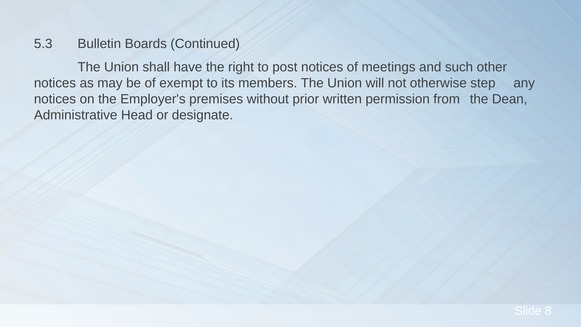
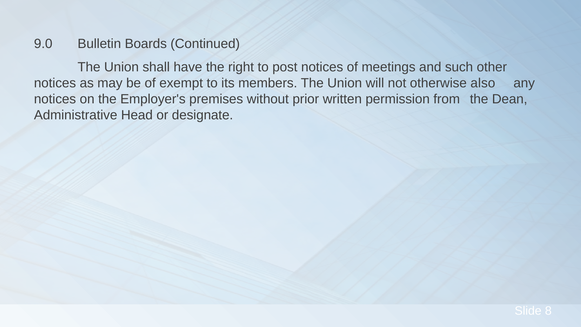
5.3: 5.3 -> 9.0 (43, 44)
step: step -> also (483, 83)
